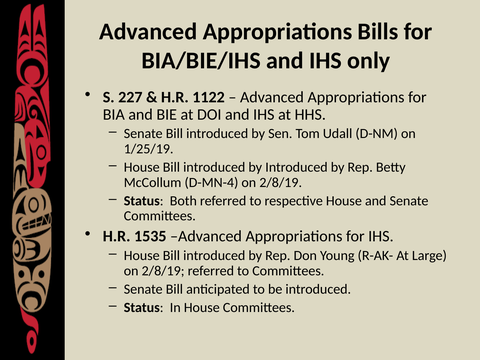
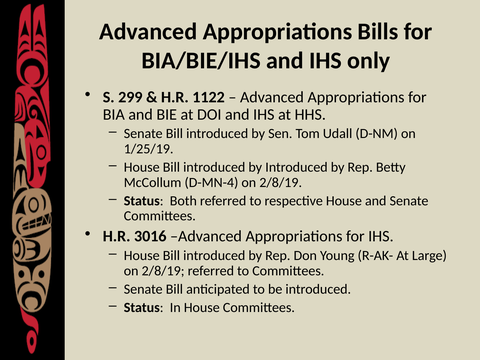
227: 227 -> 299 (130, 97)
1535: 1535 -> 3016 (150, 236)
